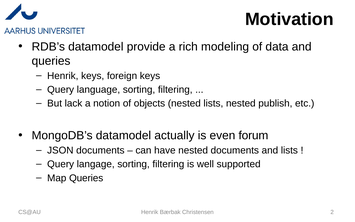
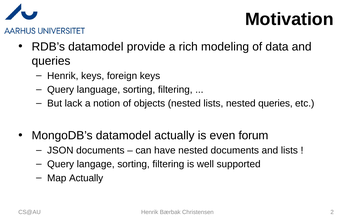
nested publish: publish -> queries (275, 103)
Map Queries: Queries -> Actually (86, 178)
